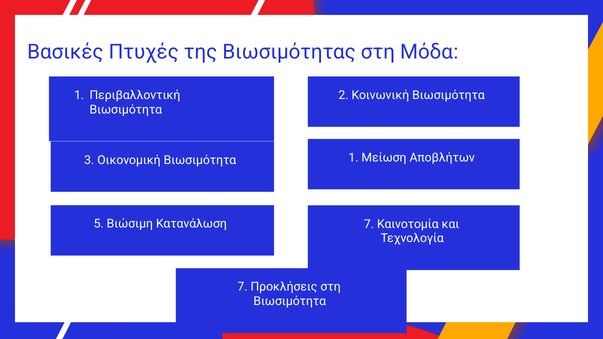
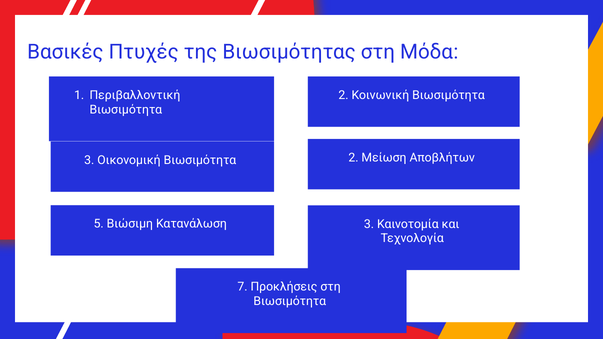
Βιωσιμότητα 1: 1 -> 2 (353, 158)
Κατανάλωση 7: 7 -> 3 (369, 224)
